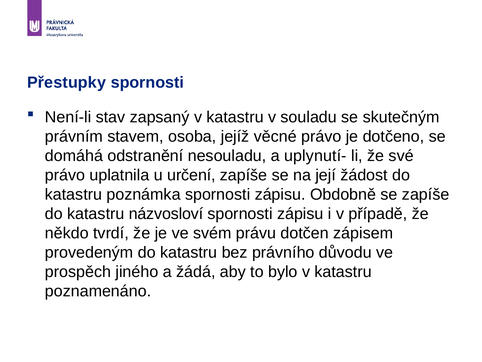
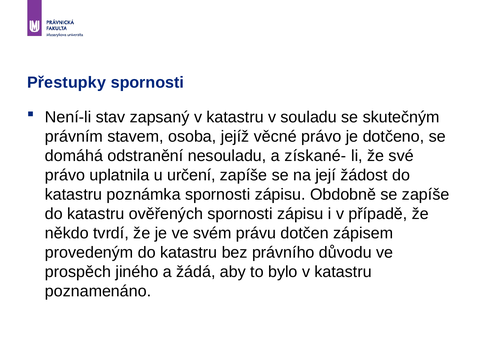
uplynutí-: uplynutí- -> získané- (315, 156)
názvosloví: názvosloví -> ověřených (166, 214)
